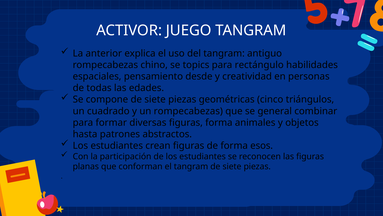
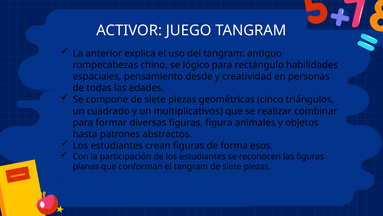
topics: topics -> lógico (196, 65)
un rompecabezas: rompecabezas -> multiplicativos (188, 111)
general: general -> realizar (275, 111)
figuras forma: forma -> figura (219, 122)
